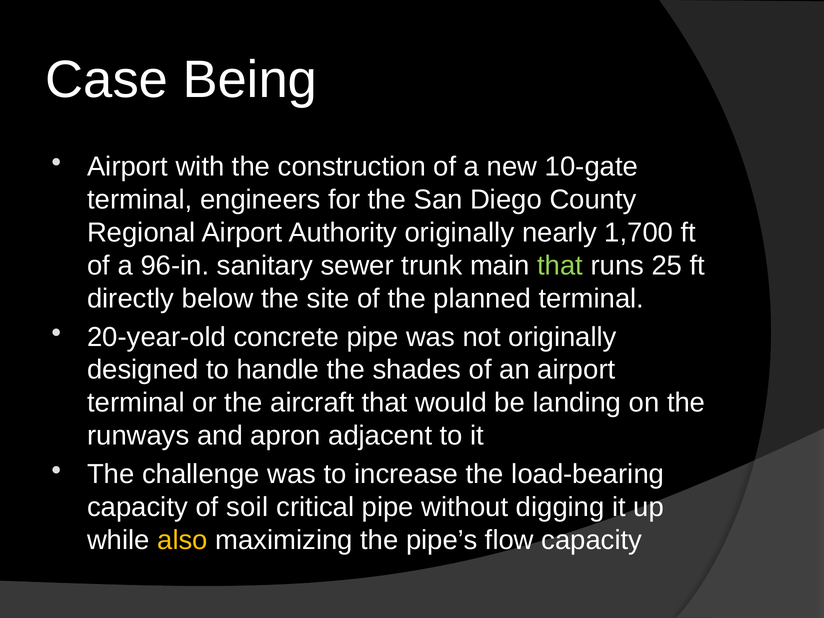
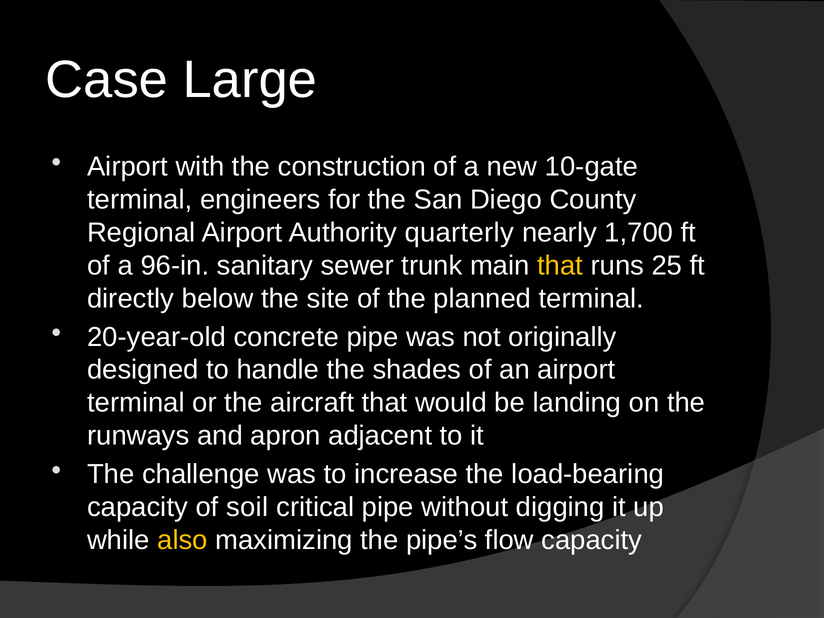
Being: Being -> Large (250, 80)
Authority originally: originally -> quarterly (459, 233)
that colour: light green -> yellow (560, 266)
